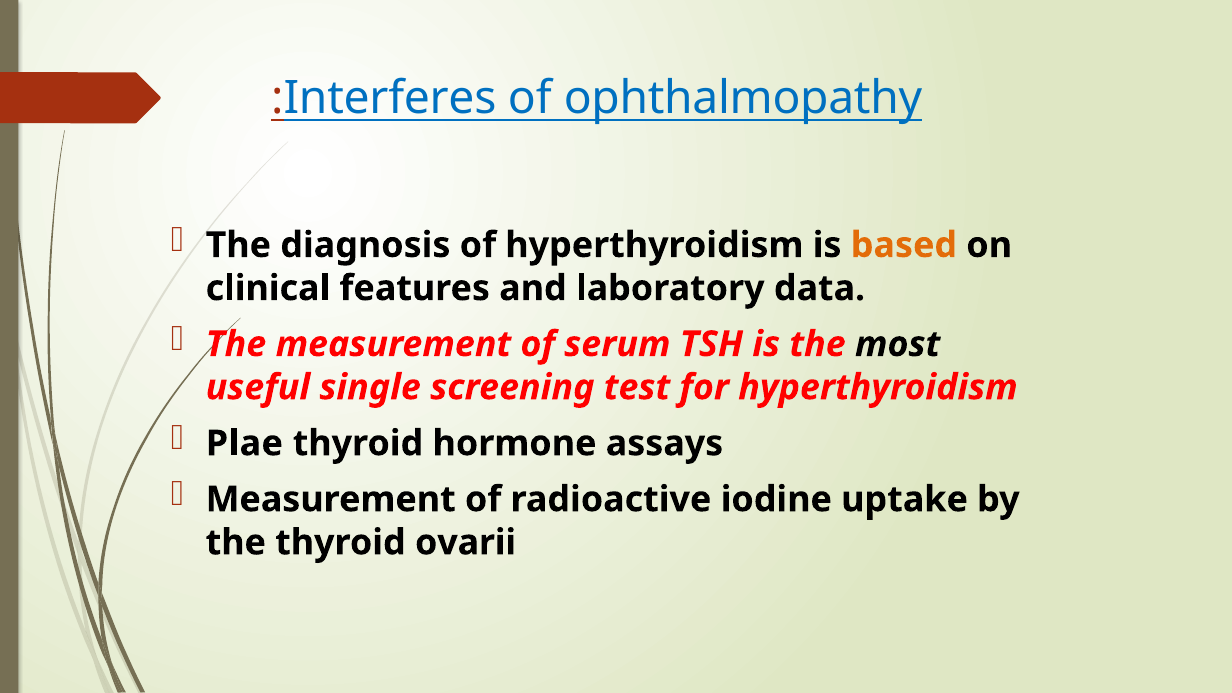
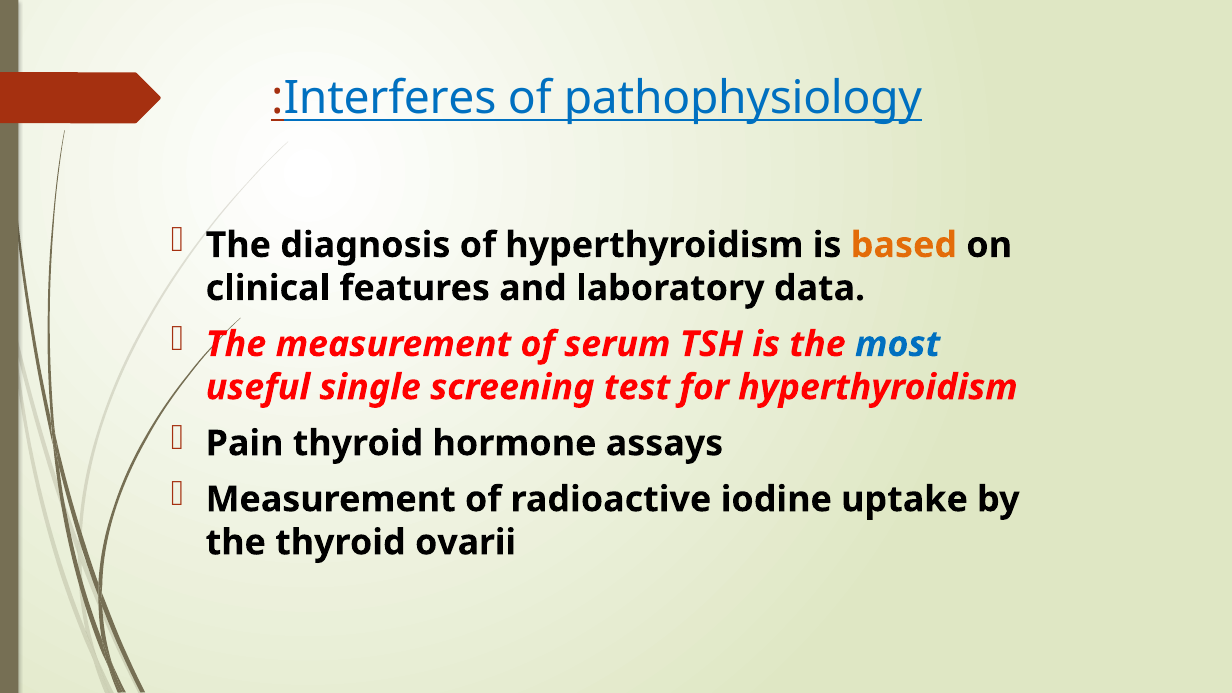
ophthalmopathy: ophthalmopathy -> pathophysiology (743, 99)
most colour: black -> blue (898, 344)
Plae: Plae -> Pain (245, 443)
